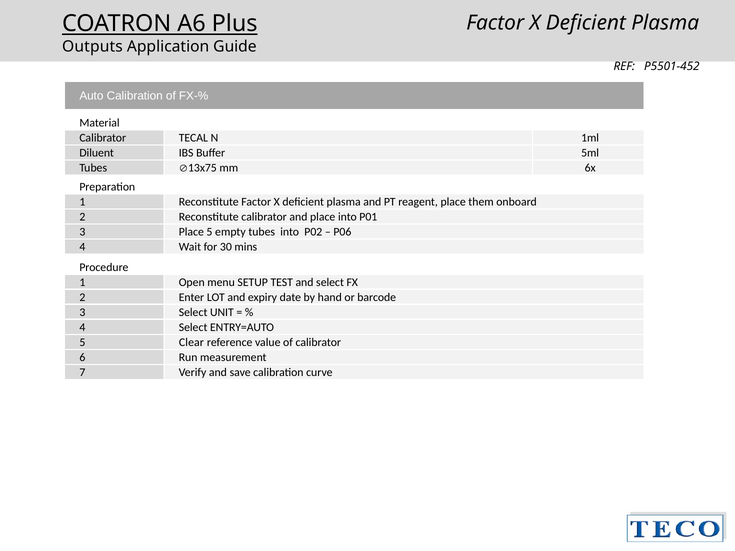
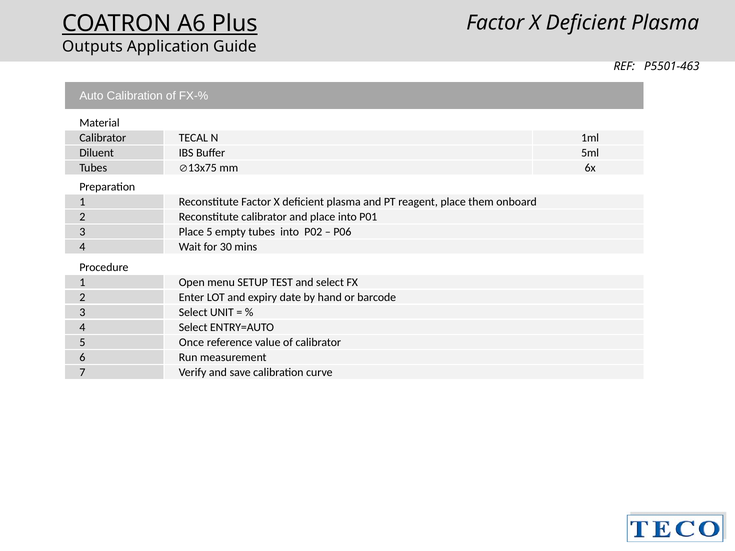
P5501-452: P5501-452 -> P5501-463 (672, 67)
Clear: Clear -> Once (191, 342)
